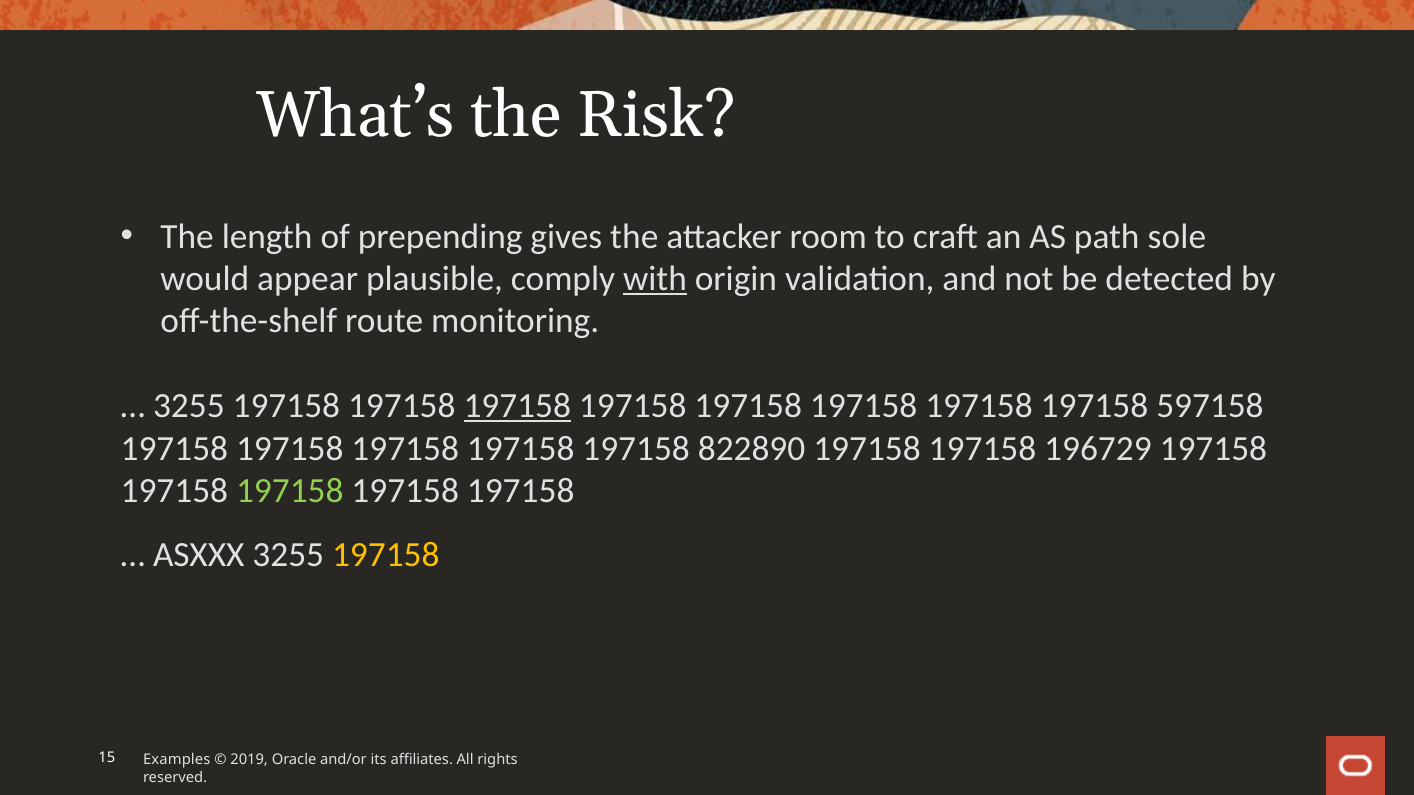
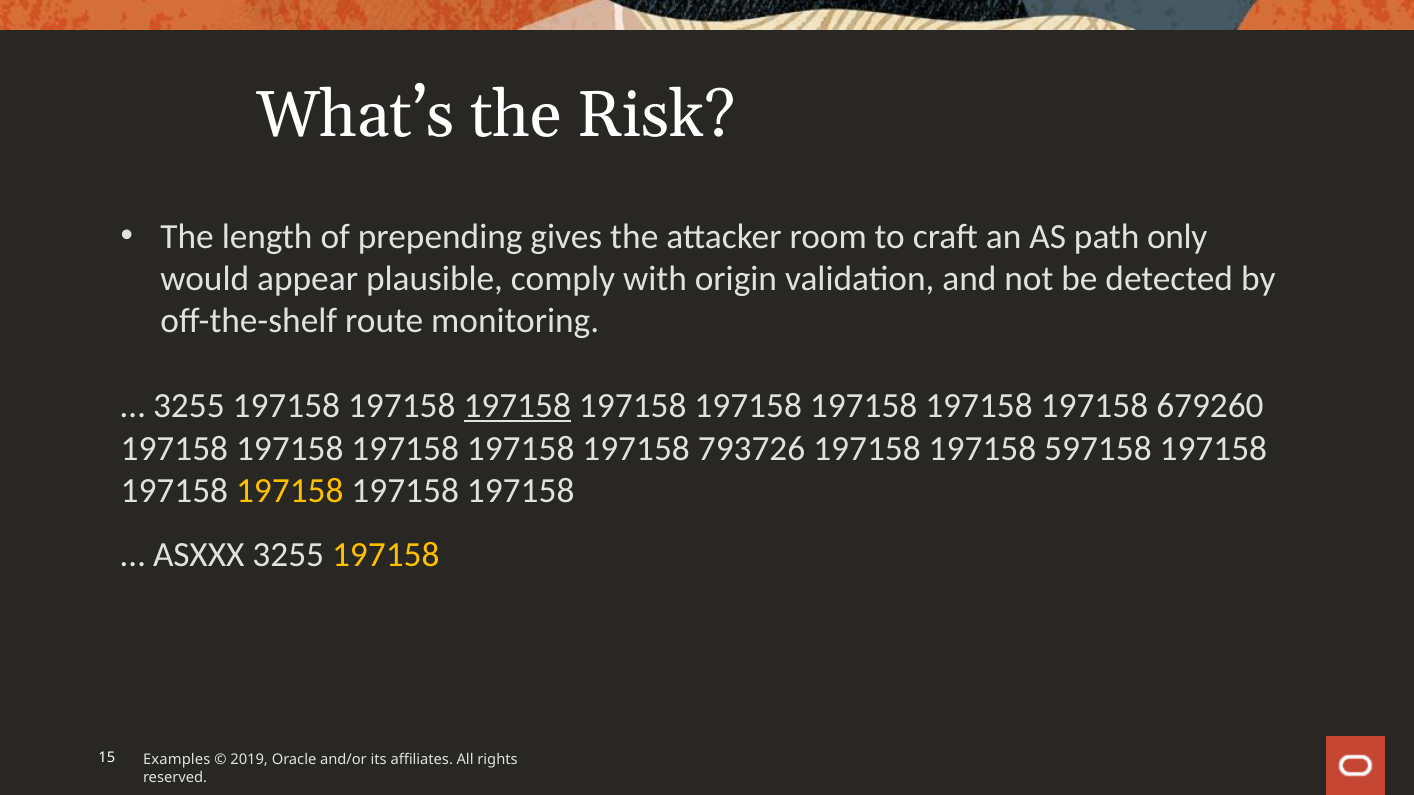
sole: sole -> only (1177, 237)
with underline: present -> none (655, 279)
597158: 597158 -> 679260 (1210, 406)
822890: 822890 -> 793726 (752, 449)
196729: 196729 -> 597158 (1098, 449)
197158 colour: light green -> yellow (290, 491)
